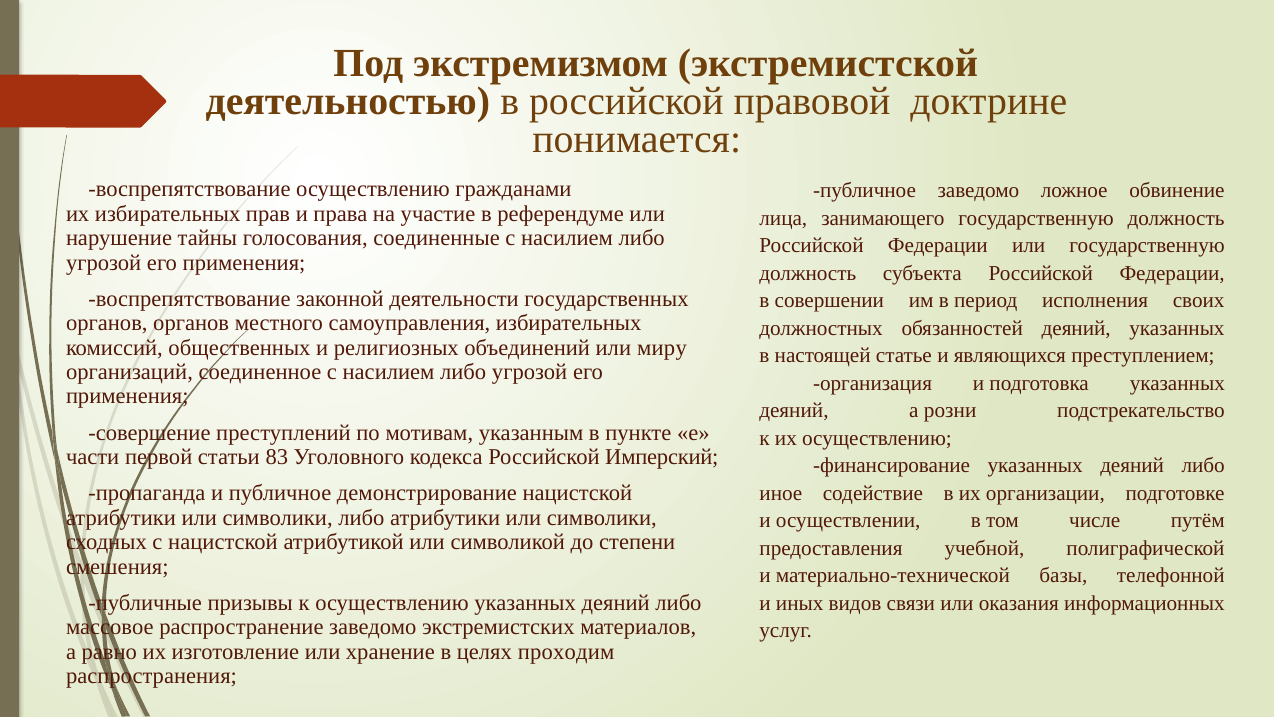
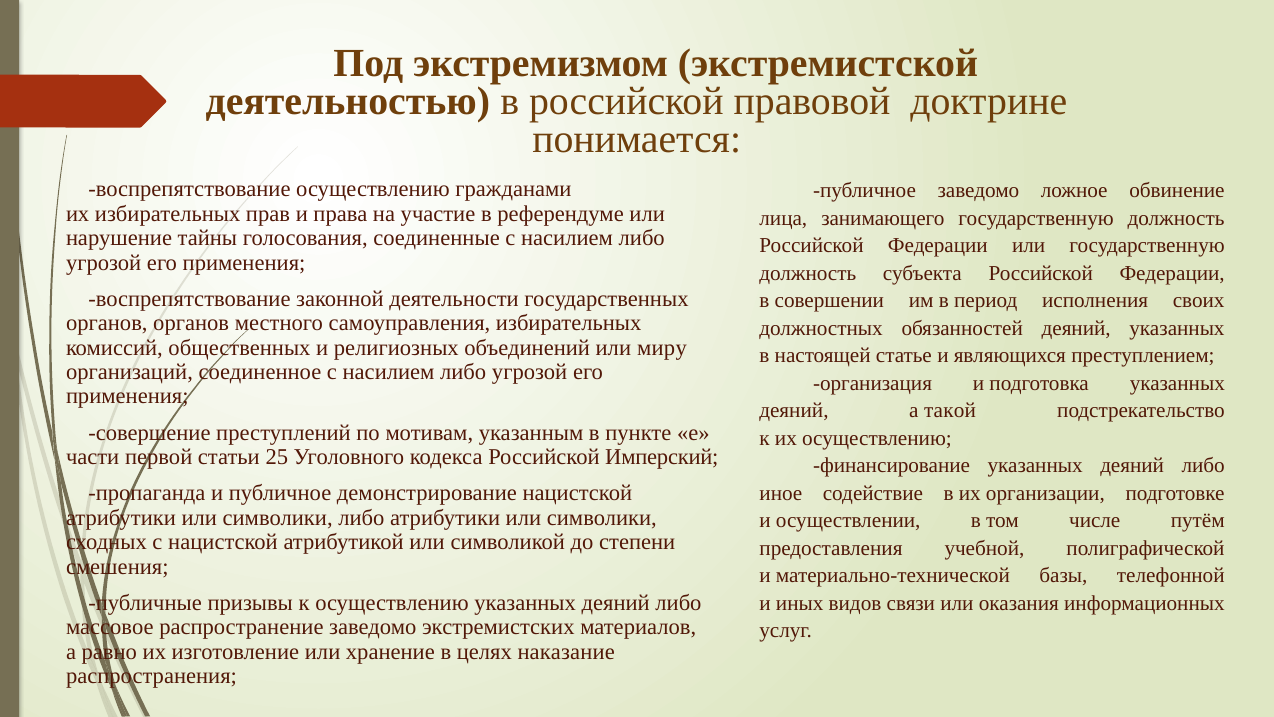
розни: розни -> такой (950, 410)
83: 83 -> 25 (277, 457)
проходим: проходим -> наказание (566, 651)
